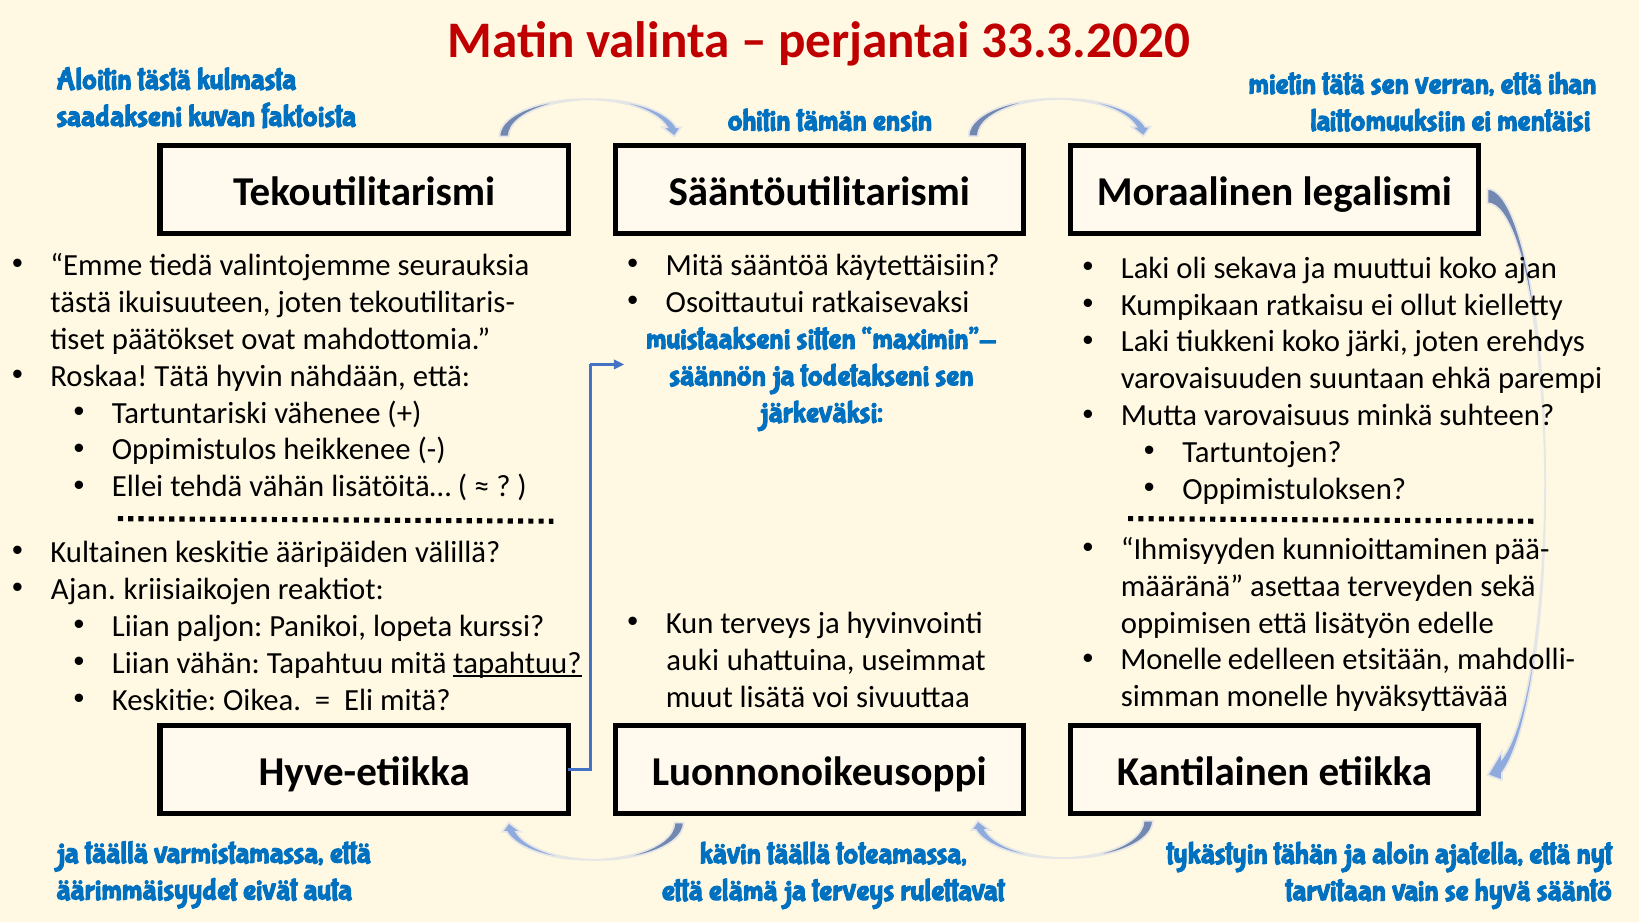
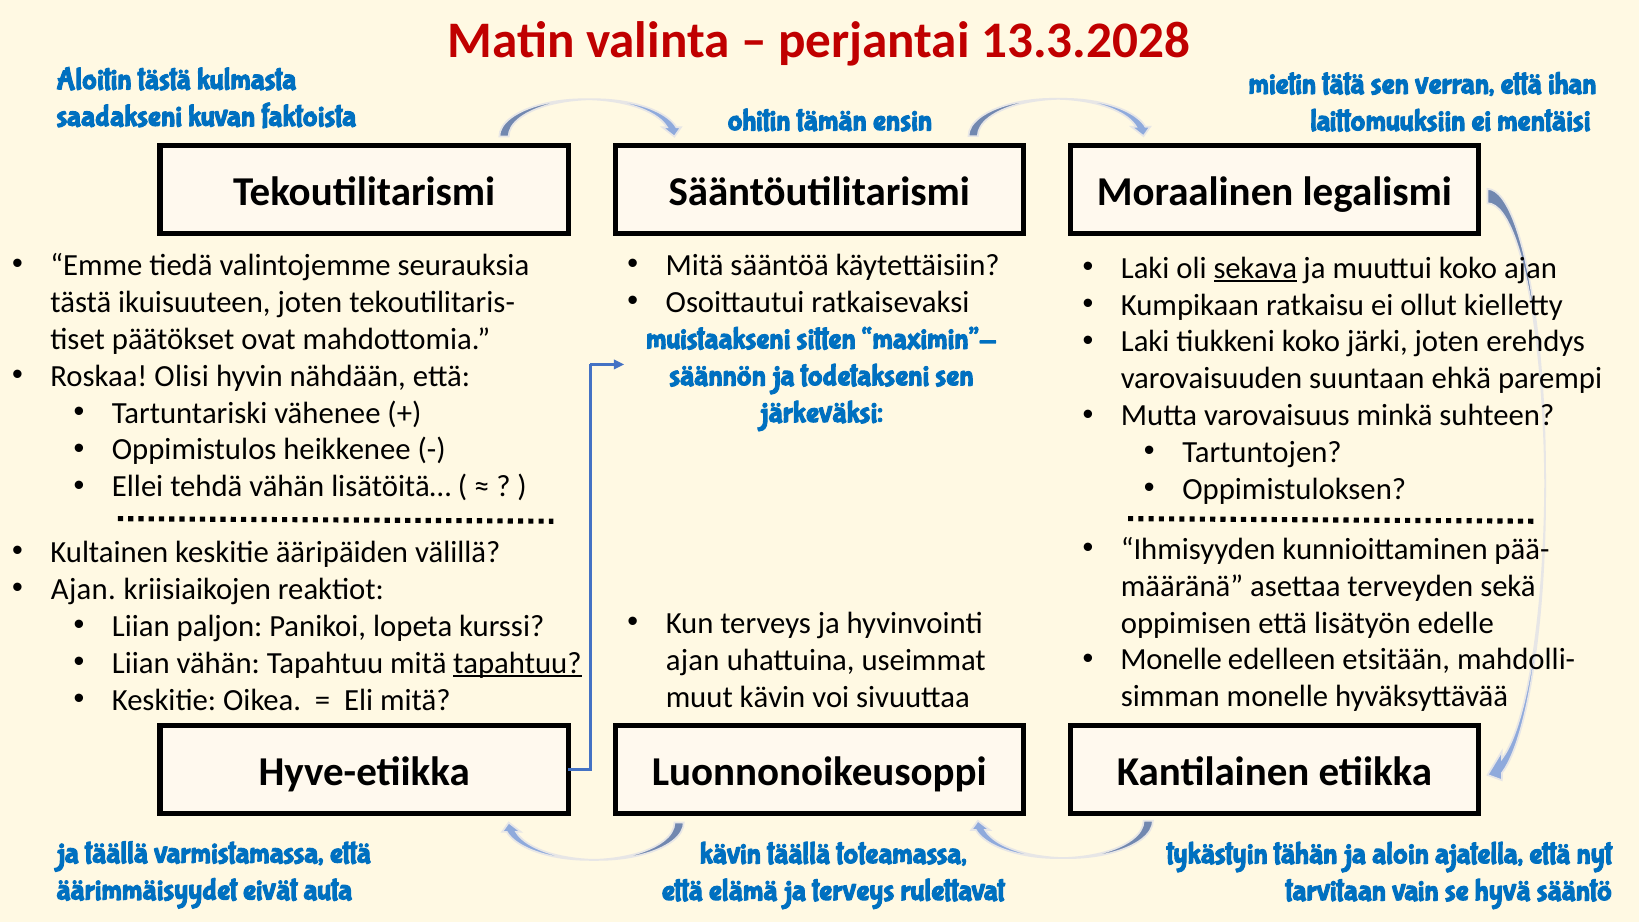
33.3.2020: 33.3.2020 -> 13.3.2028 (1086, 41)
sekava underline: none -> present (1255, 268)
Roskaa Tätä: Tätä -> Olisi (182, 376)
auki: auki -> ajan (693, 660)
muut lisätä: lisätä -> kävin (773, 697)
